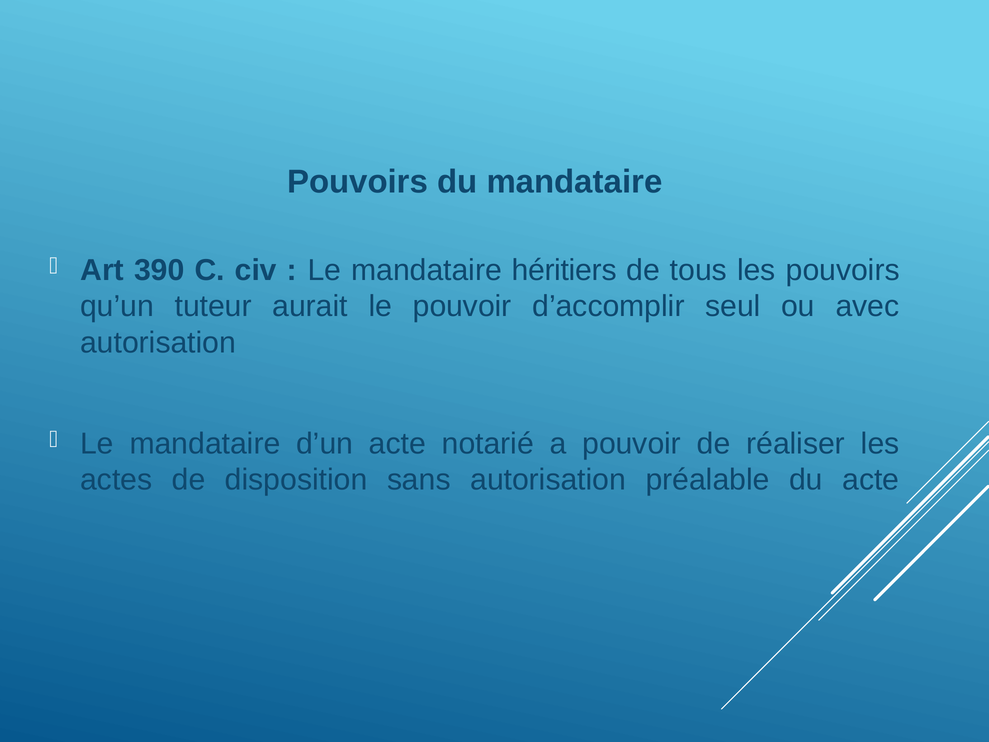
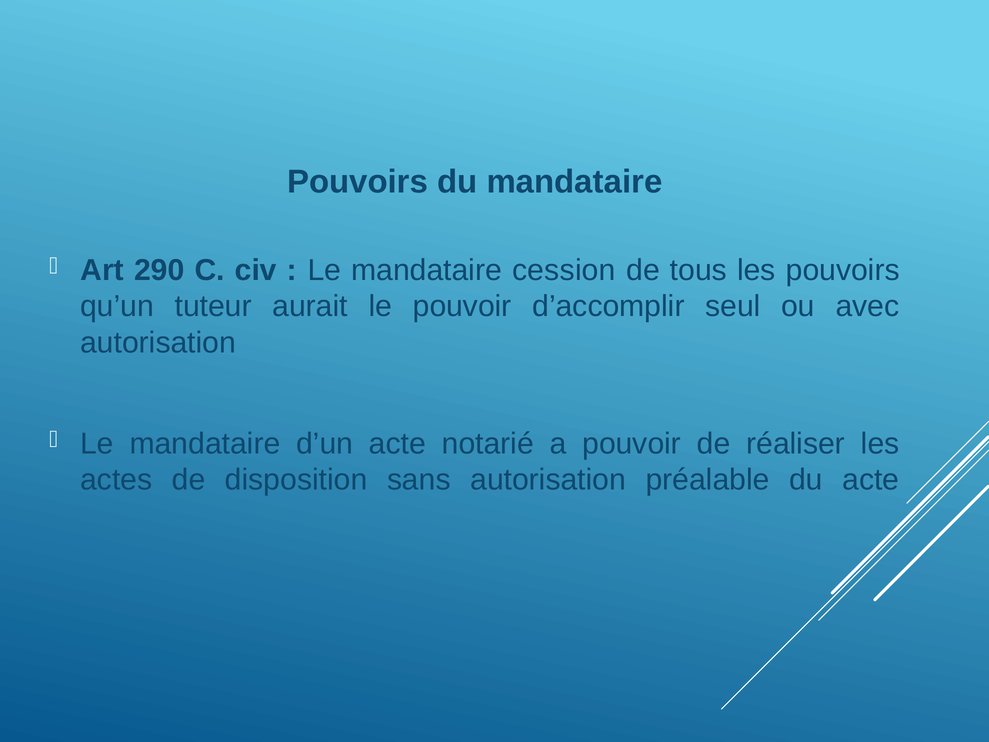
390: 390 -> 290 (159, 270)
héritiers: héritiers -> cession (564, 270)
